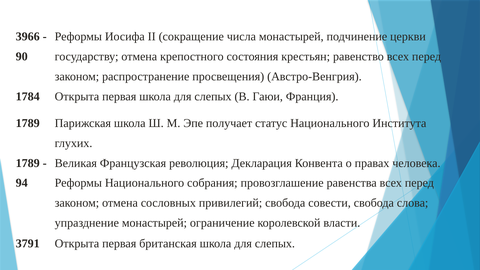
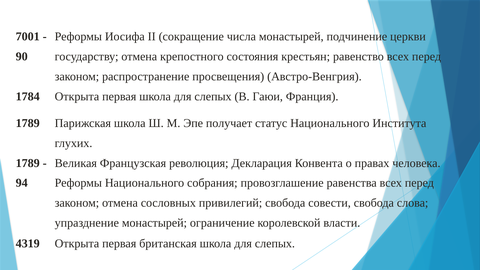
3966: 3966 -> 7001 (28, 37)
3791: 3791 -> 4319 (28, 244)
